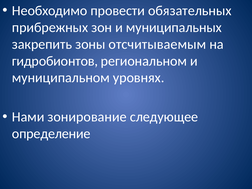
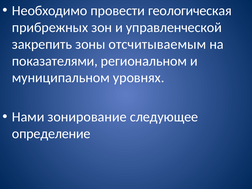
обязательных: обязательных -> геологическая (190, 11)
муниципальных: муниципальных -> управленческой (174, 27)
гидробионтов: гидробионтов -> показателями (55, 61)
